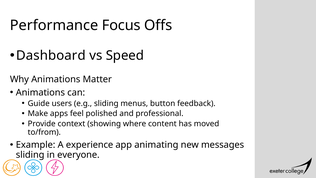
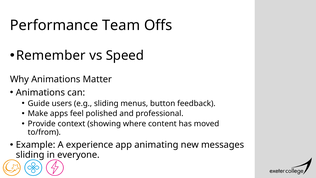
Focus: Focus -> Team (121, 25)
Dashboard: Dashboard -> Remember (51, 55)
